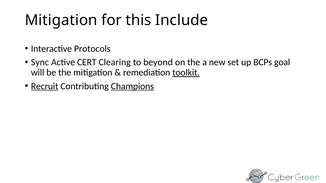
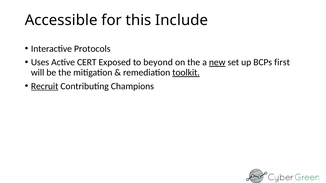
Mitigation: Mitigation -> Accessible (61, 20)
Sync: Sync -> Uses (40, 62)
Clearing: Clearing -> Exposed (115, 62)
new underline: none -> present (217, 62)
goal: goal -> first (282, 62)
Champions underline: present -> none (132, 86)
